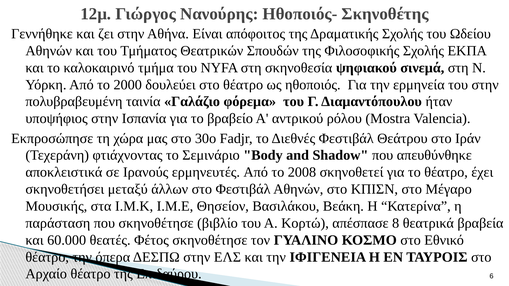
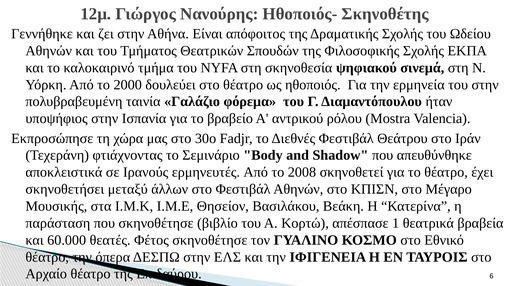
8: 8 -> 1 (396, 223)
